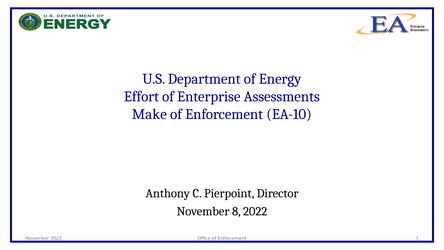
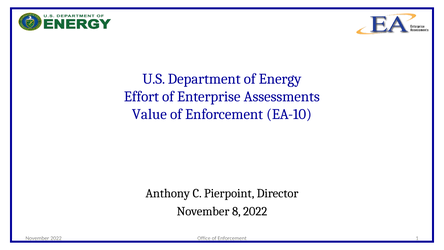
Make: Make -> Value (149, 114)
